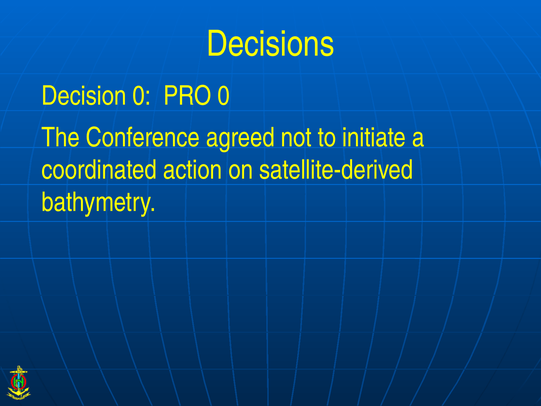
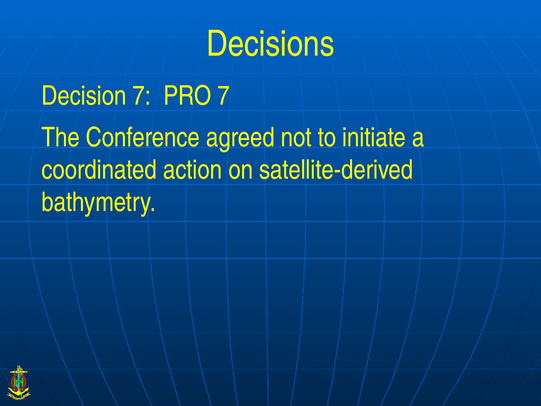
Decision 0: 0 -> 7 (142, 96)
PRO 0: 0 -> 7 (224, 96)
